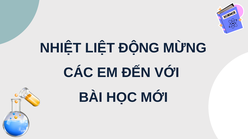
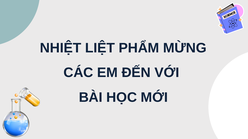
ĐỘNG: ĐỘNG -> PHẨM (139, 48)
